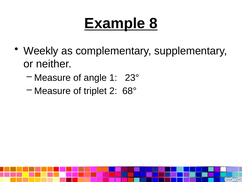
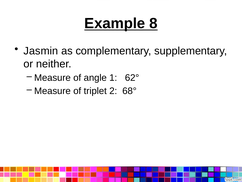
Weekly: Weekly -> Jasmin (41, 51)
23°: 23° -> 62° (132, 78)
